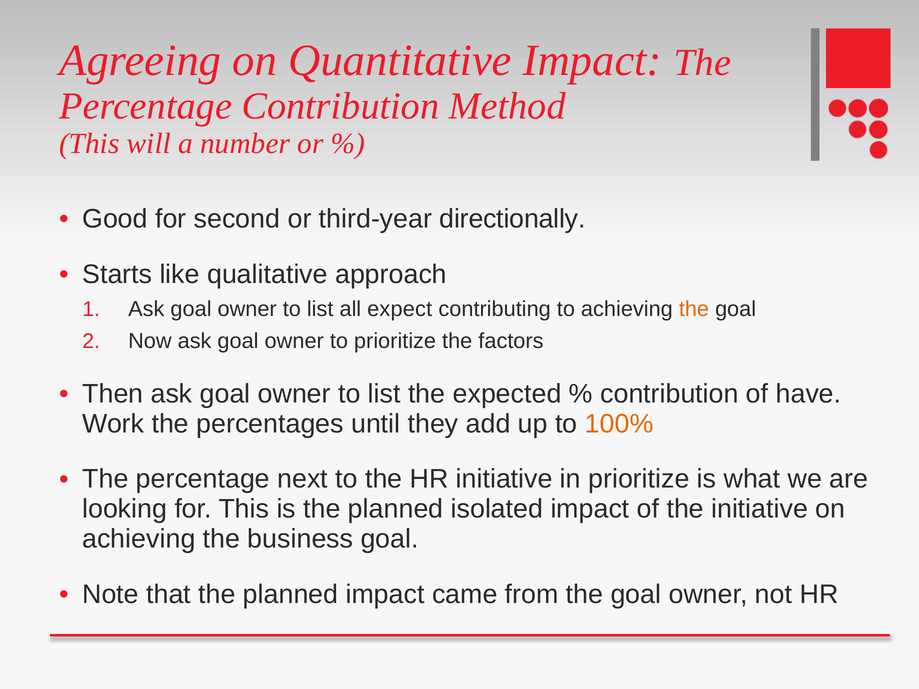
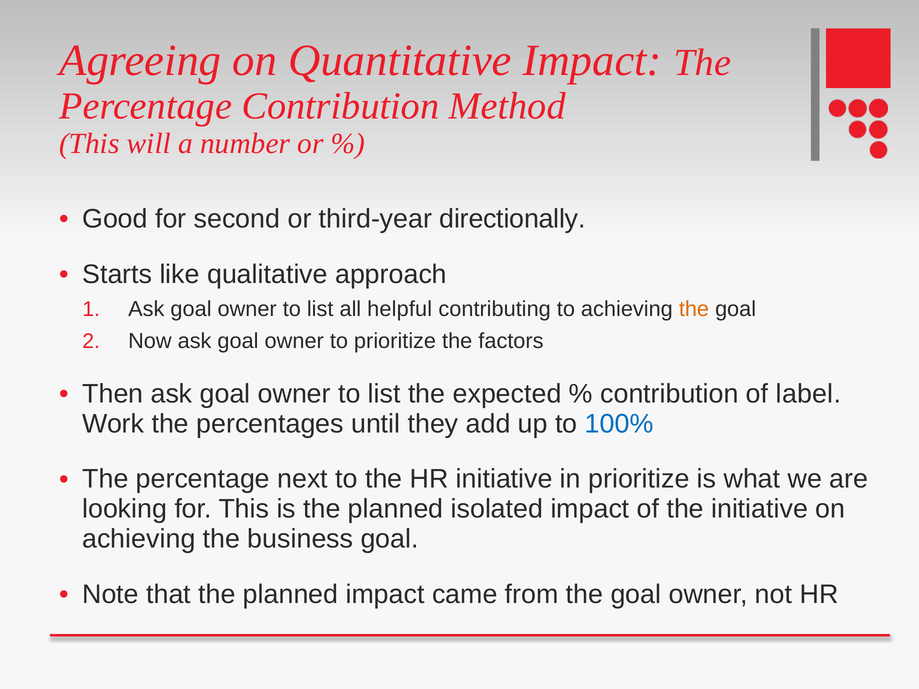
expect: expect -> helpful (400, 309)
have: have -> label (808, 394)
100% colour: orange -> blue (619, 424)
